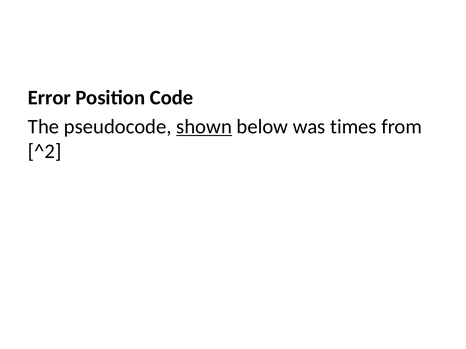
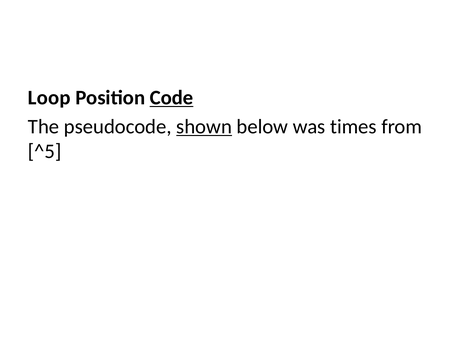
Error: Error -> Loop (49, 98)
Code underline: none -> present (172, 98)
^2: ^2 -> ^5 (45, 152)
